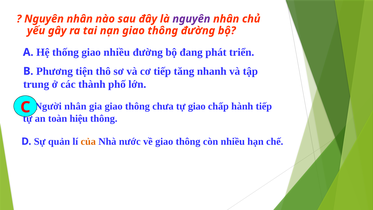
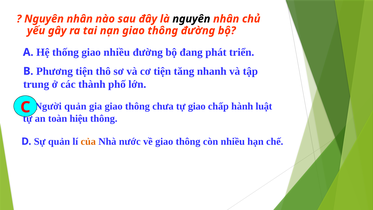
nguyên colour: purple -> black (191, 19)
cơ tiếp: tiếp -> tiện (162, 71)
Người nhân: nhân -> quản (75, 106)
hành tiếp: tiếp -> luật (264, 106)
